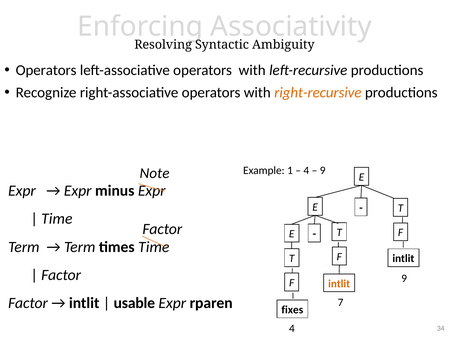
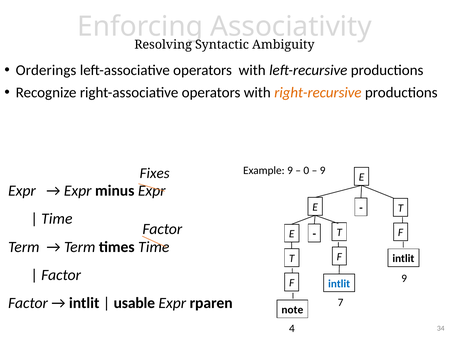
Operators: Operators -> Orderings (46, 70)
Example 1: 1 -> 9 (290, 170)
4: 4 -> 0 (306, 170)
Note: Note -> Fixes (155, 173)
intlit colour: orange -> blue (339, 283)
fixes: fixes -> note (292, 309)
